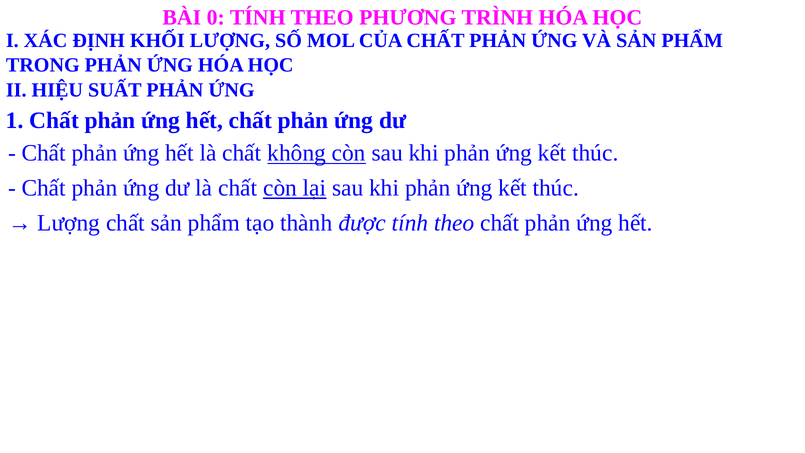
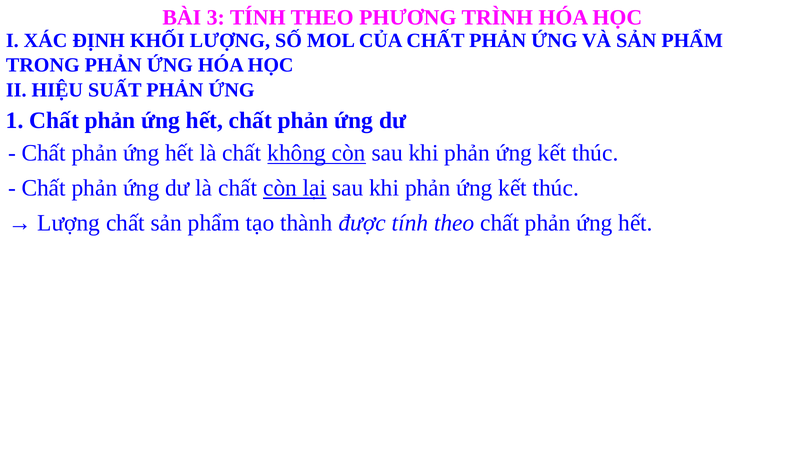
0: 0 -> 3 (216, 18)
